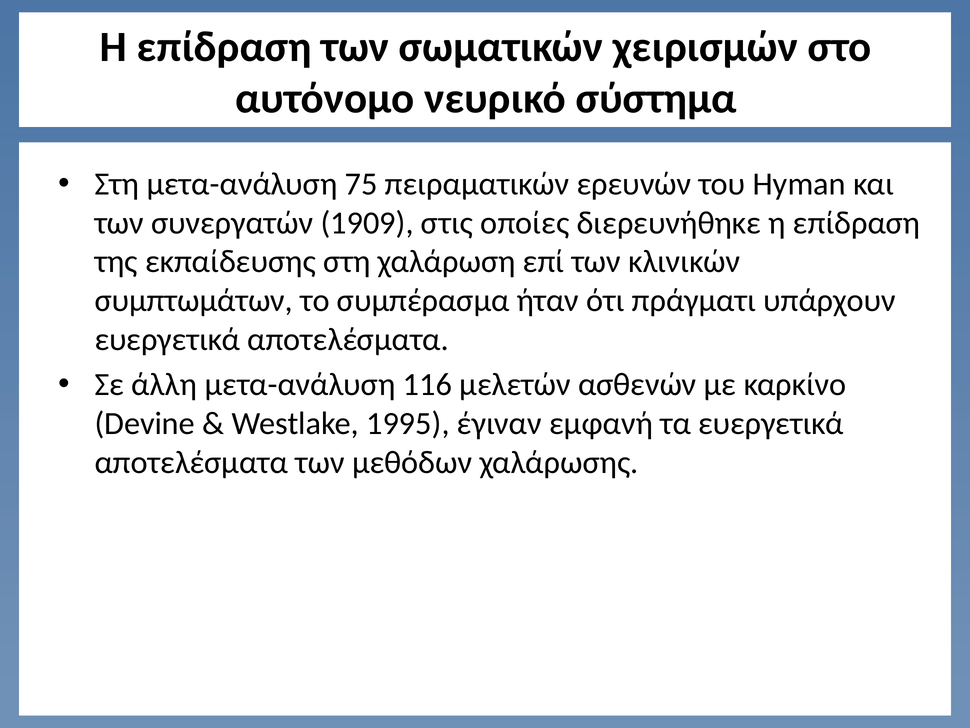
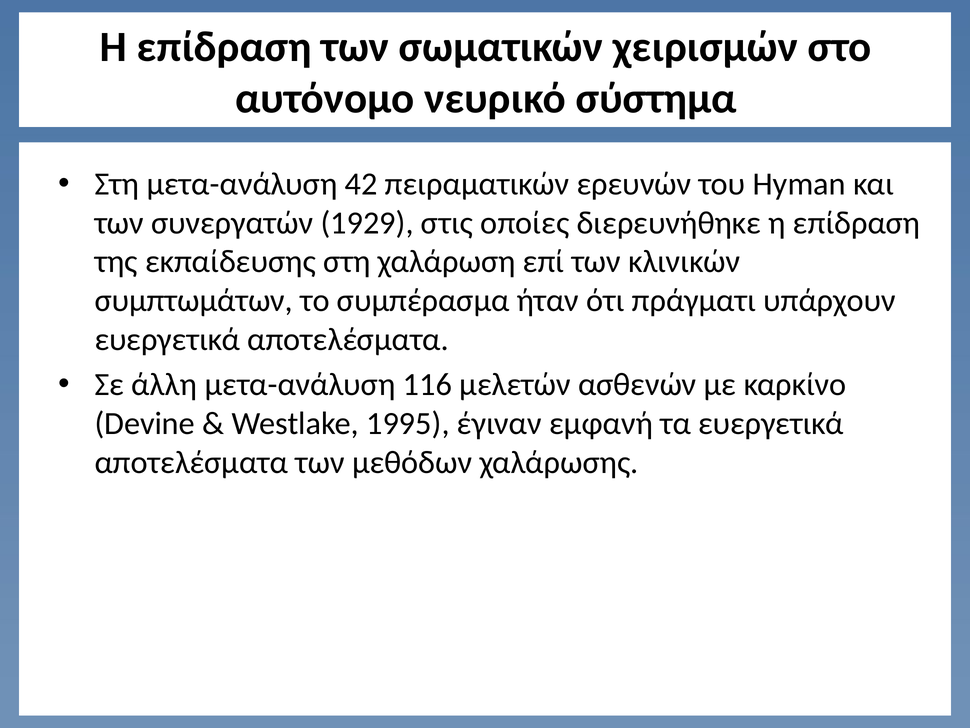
75: 75 -> 42 (361, 184)
1909: 1909 -> 1929 (367, 223)
